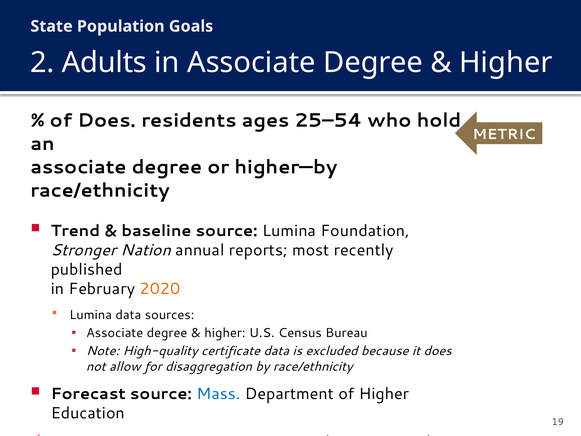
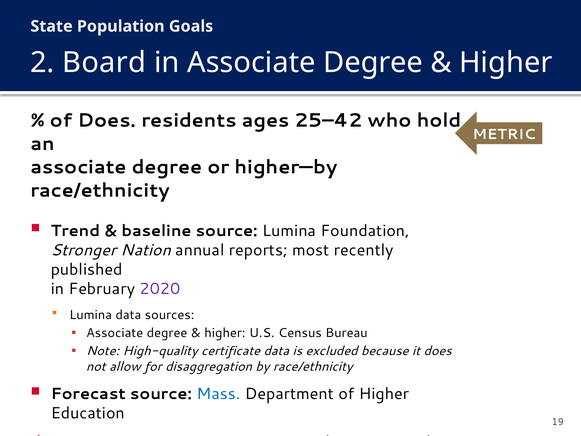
Adults: Adults -> Board (104, 63)
25–54: 25–54 -> 25–42 (328, 120)
2020 colour: orange -> purple (160, 289)
